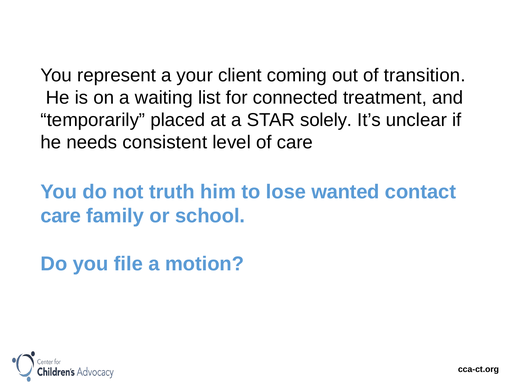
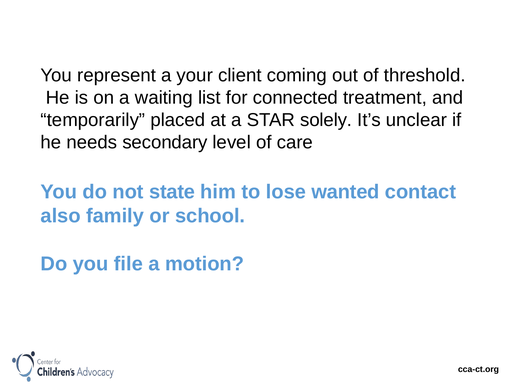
transition: transition -> threshold (425, 75)
consistent: consistent -> secondary (165, 143)
truth: truth -> state (172, 192)
care: care -> also (61, 216)
